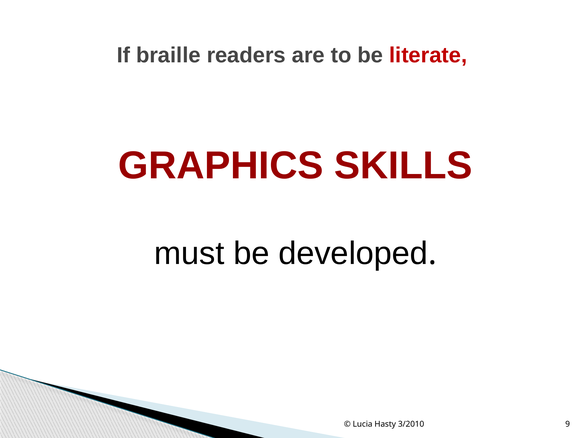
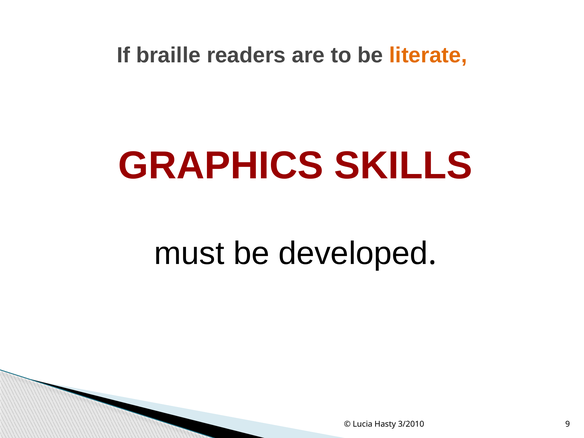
literate colour: red -> orange (428, 55)
